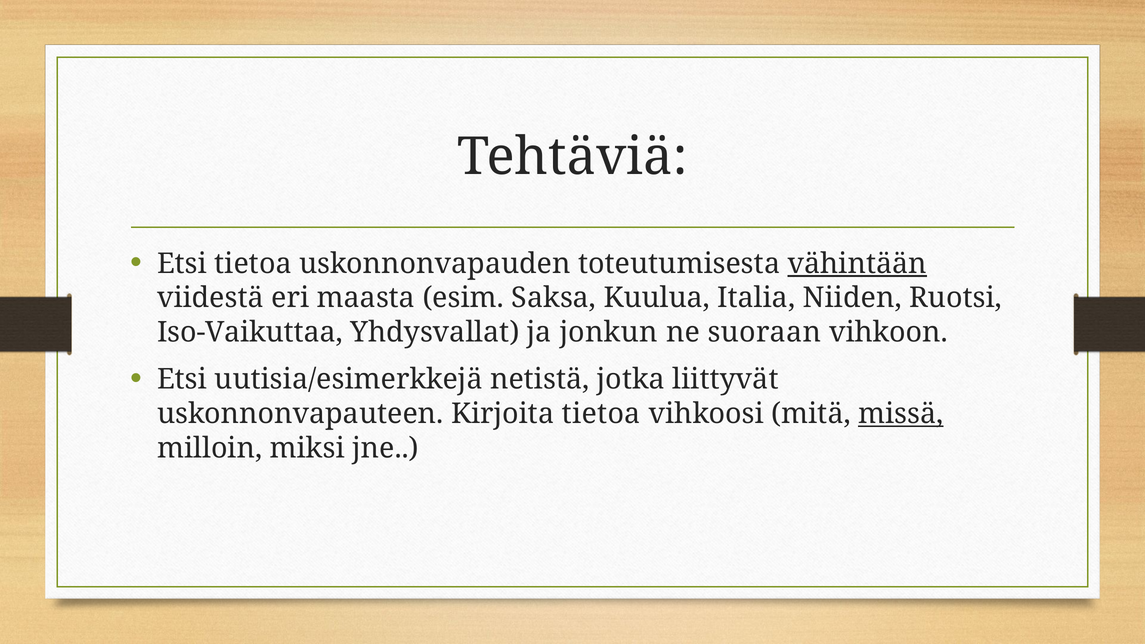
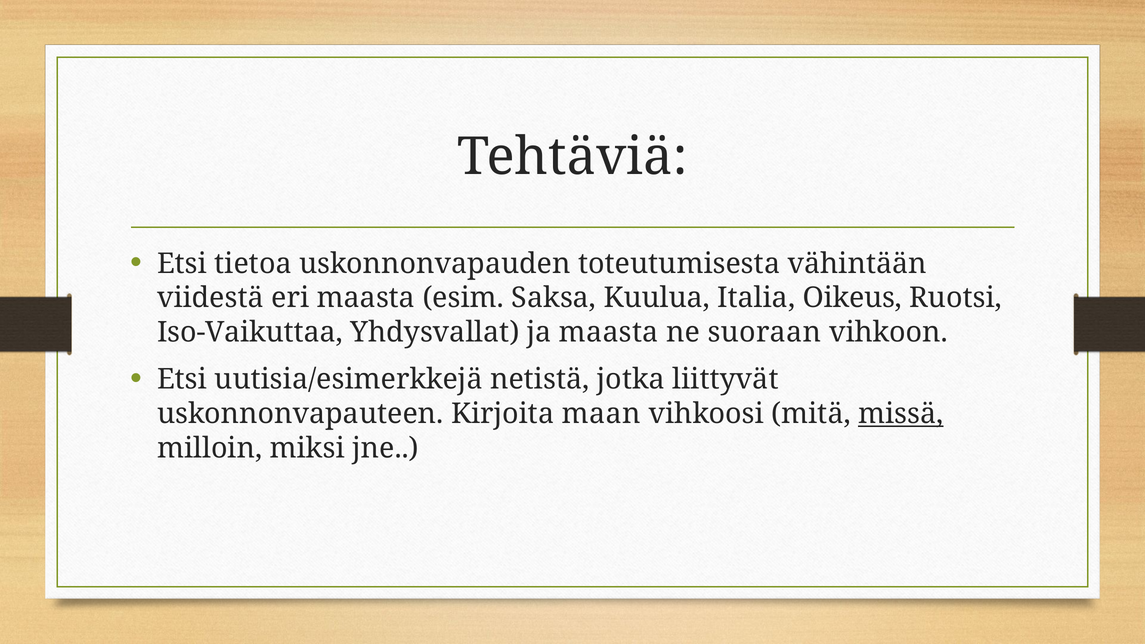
vähintään underline: present -> none (857, 264)
Niiden: Niiden -> Oikeus (852, 298)
ja jonkun: jonkun -> maasta (609, 332)
Kirjoita tietoa: tietoa -> maan (601, 414)
